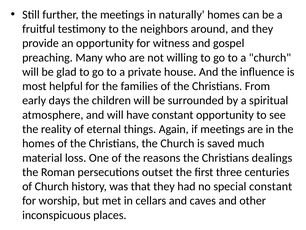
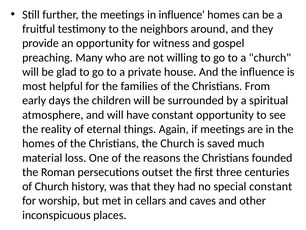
in naturally: naturally -> influence (182, 15)
dealings: dealings -> founded (272, 157)
